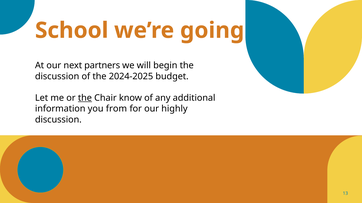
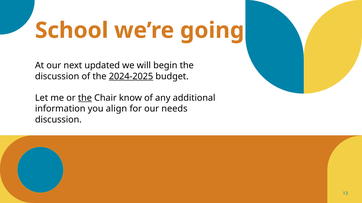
partners: partners -> updated (102, 66)
2024-2025 underline: none -> present (131, 77)
from: from -> align (116, 109)
highly: highly -> needs (174, 109)
